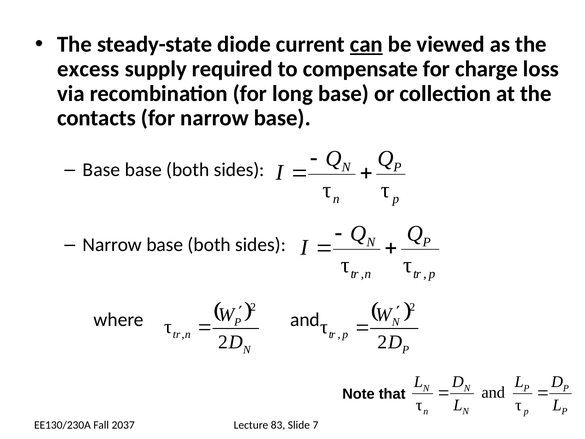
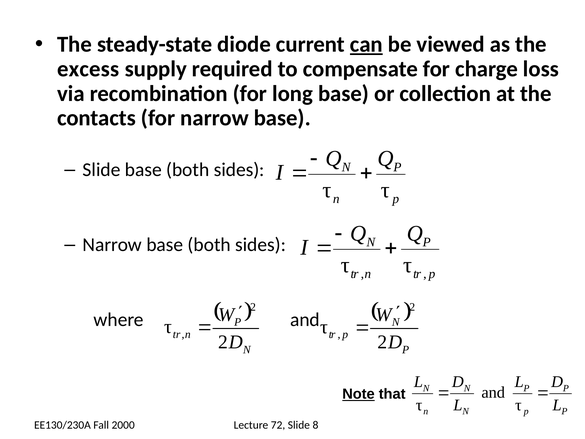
Base: Base -> Slide (102, 170)
Note underline: none -> present (358, 394)
2037: 2037 -> 2000 (123, 425)
83: 83 -> 72 (278, 425)
7: 7 -> 8 (315, 425)
